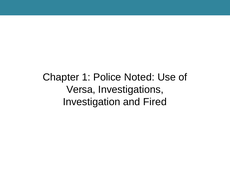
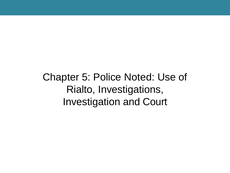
1: 1 -> 5 (86, 77)
Versa: Versa -> Rialto (81, 89)
Fired: Fired -> Court (155, 102)
